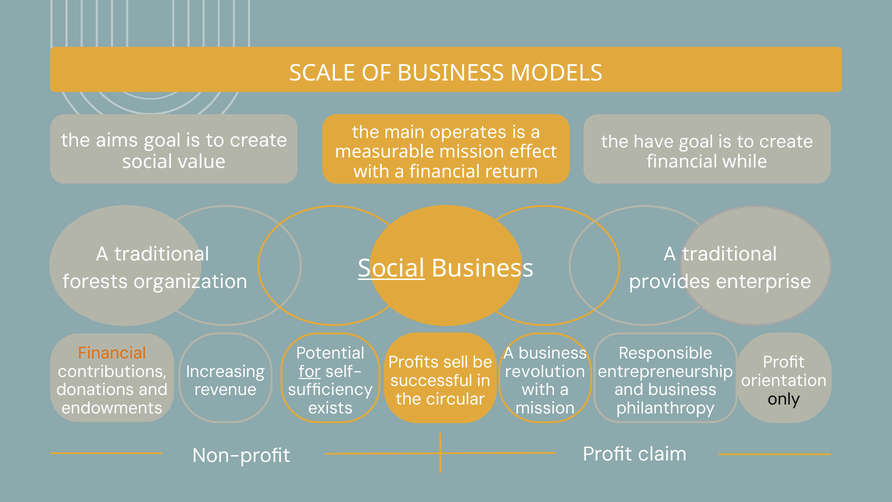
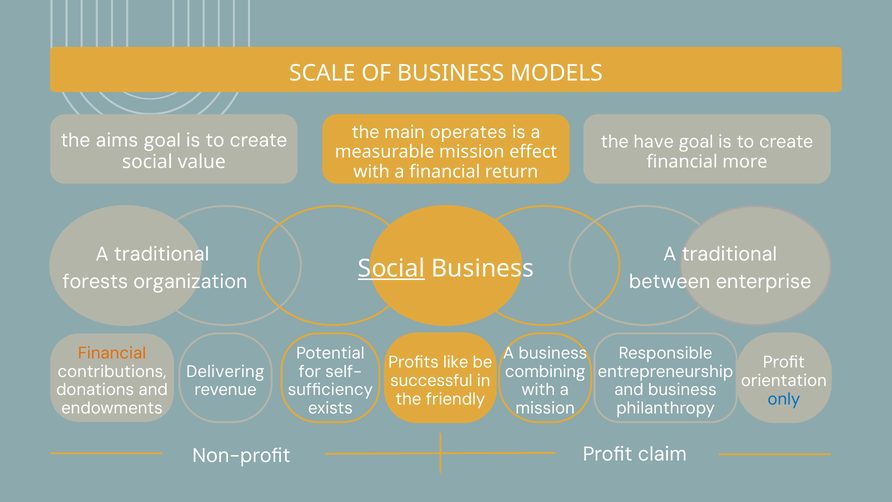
while: while -> more (745, 162)
provides: provides -> between (670, 282)
sell: sell -> like (456, 362)
Increasing: Increasing -> Delivering (225, 371)
for underline: present -> none (310, 371)
revolution: revolution -> combining (545, 371)
circular: circular -> friendly (456, 399)
only colour: black -> blue (784, 399)
